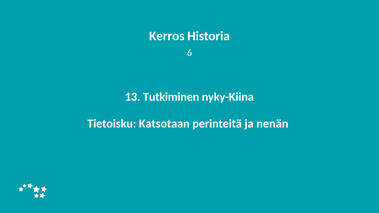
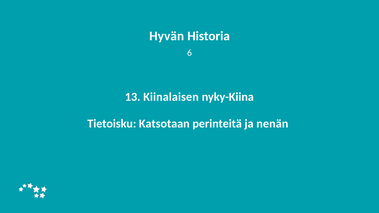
Kerros: Kerros -> Hyvän (167, 36)
Tutkiminen: Tutkiminen -> Kiinalaisen (171, 97)
